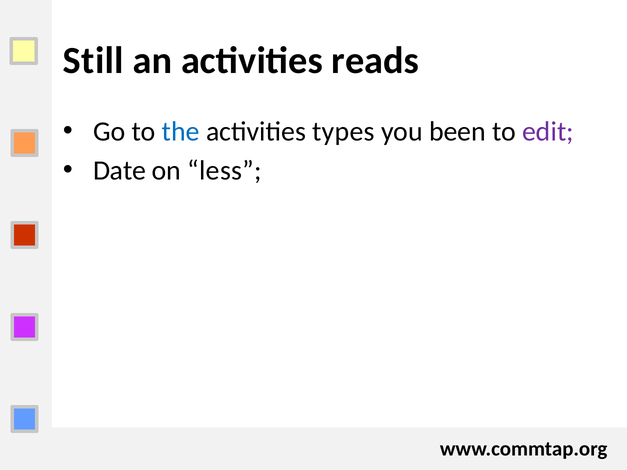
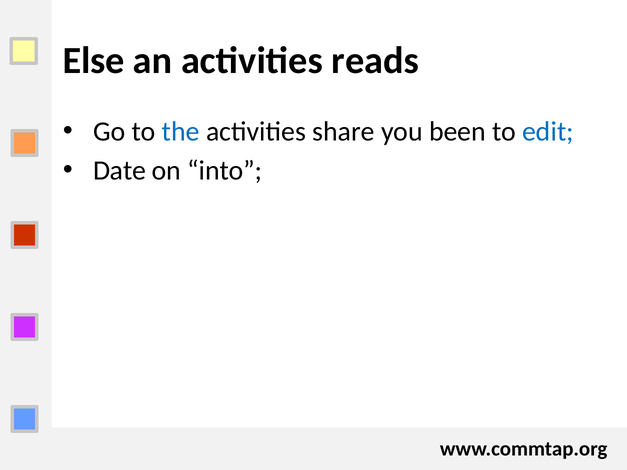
Still: Still -> Else (94, 61)
types: types -> share (344, 132)
edit colour: purple -> blue (548, 132)
less: less -> into (225, 171)
